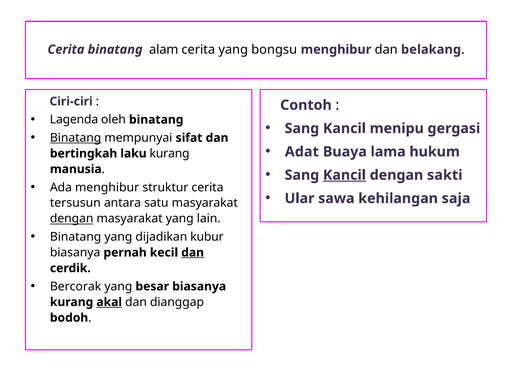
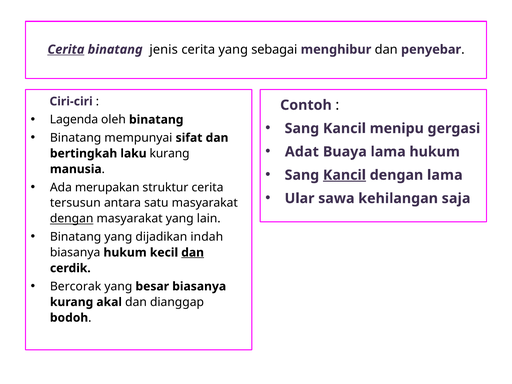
Cerita underline: none -> present (66, 50)
alam: alam -> jenis (164, 50)
bongsu: bongsu -> sebagai (274, 50)
belakang: belakang -> penyebar (431, 50)
Binatang underline: present -> none (76, 138)
dengan sakti: sakti -> lama (445, 175)
Ada menghibur: menghibur -> merupakan (107, 187)
kubur: kubur -> indah (207, 237)
biasanya pernah: pernah -> hukum (125, 253)
akal underline: present -> none (109, 302)
